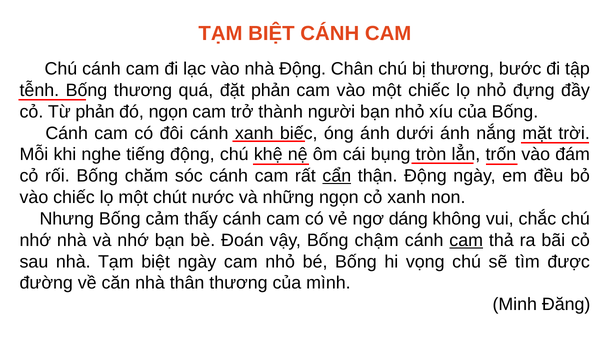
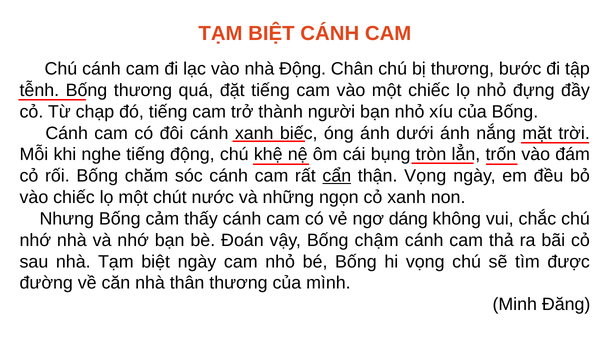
đặt phản: phản -> tiếng (271, 90)
Từ phản: phản -> chạp (95, 112)
đó ngọn: ngọn -> tiếng (168, 112)
thận Động: Động -> Vọng (425, 176)
cam underline: present -> none (466, 240)
